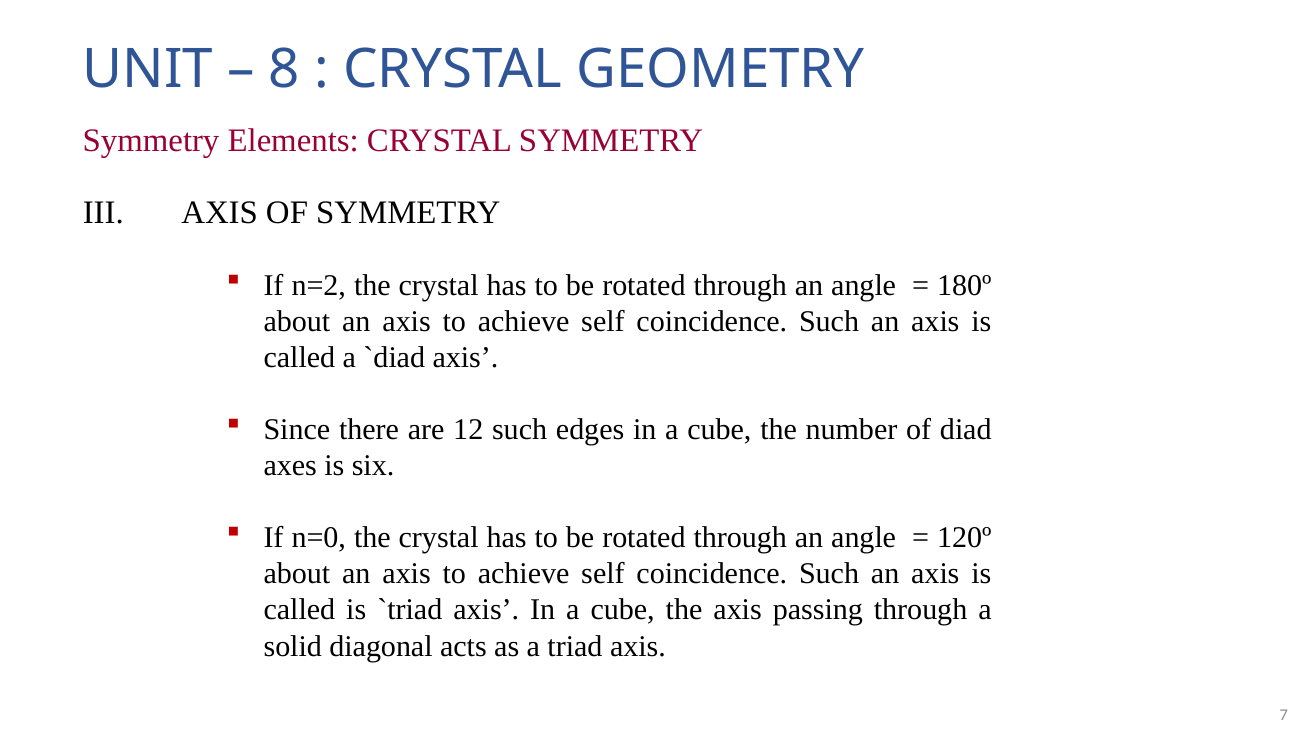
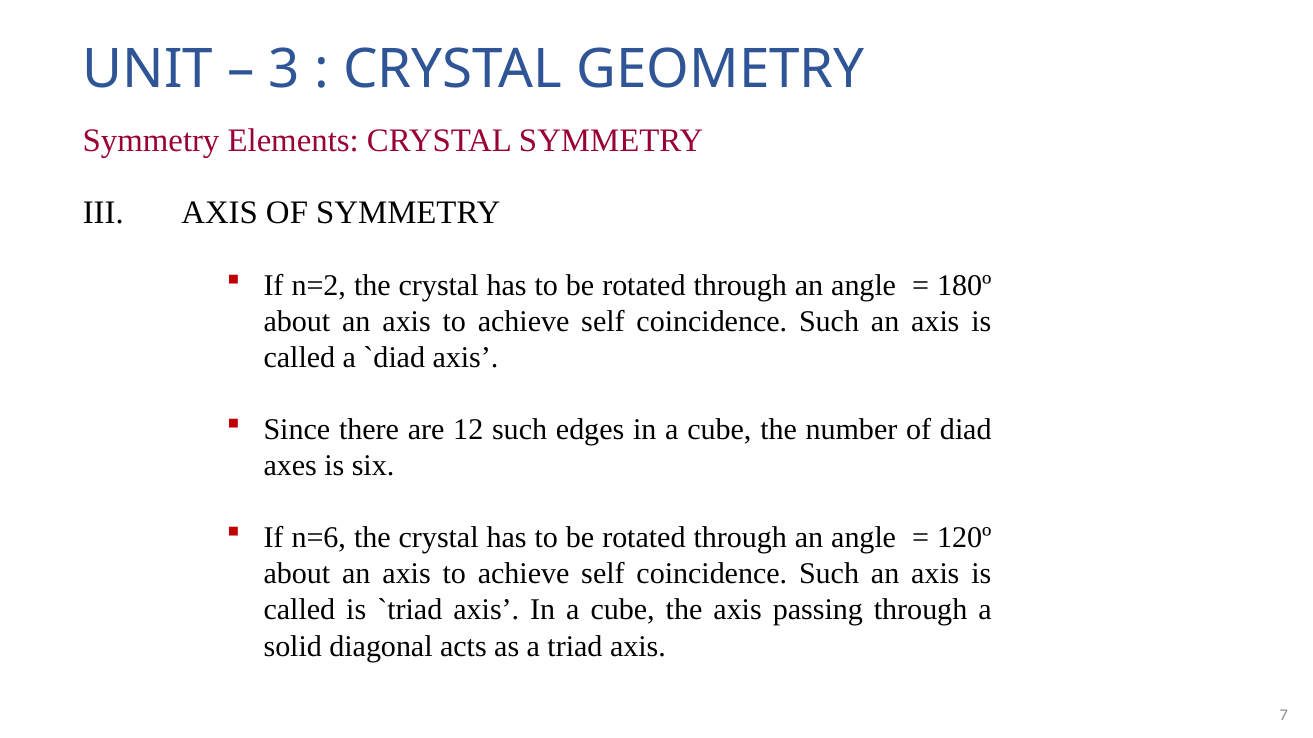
8: 8 -> 3 (284, 70)
n=0: n=0 -> n=6 (319, 538)
